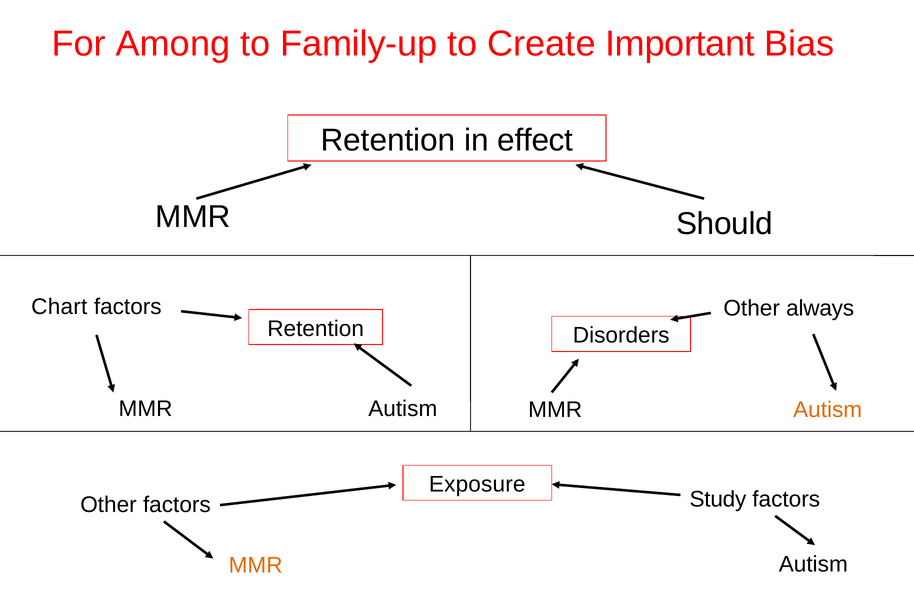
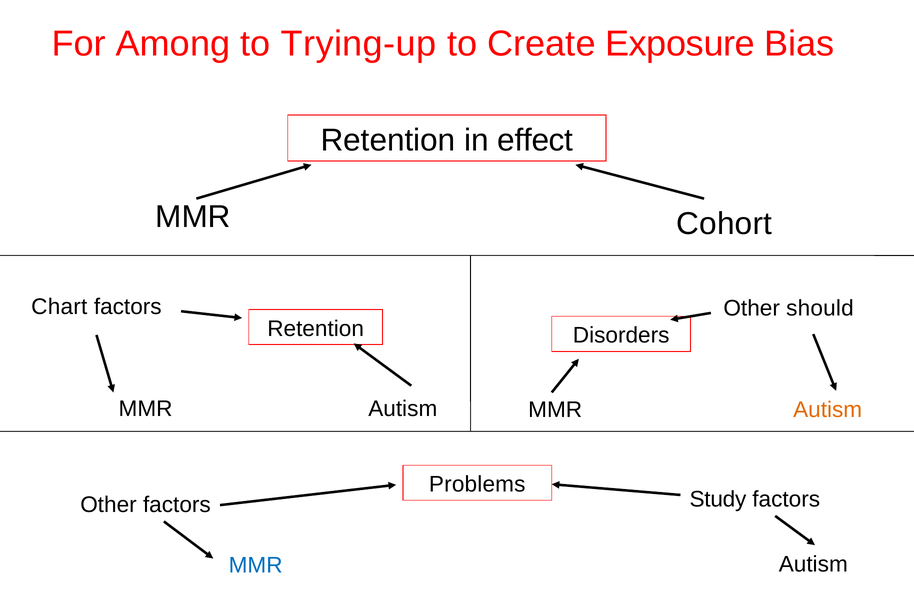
Family-up: Family-up -> Trying-up (358, 44)
Important: Important -> Exposure (680, 44)
Should: Should -> Cohort (724, 224)
always: always -> should (820, 309)
Exposure: Exposure -> Problems (477, 485)
MMR colour: orange -> blue (256, 566)
